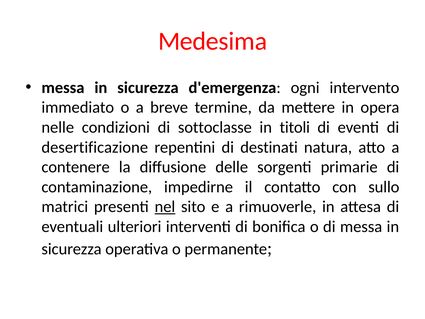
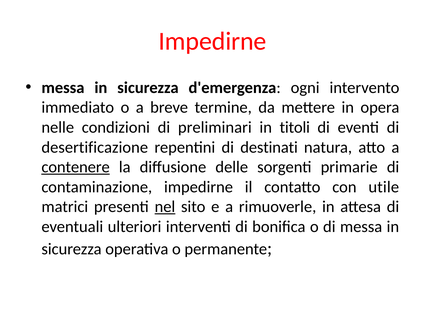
Medesima: Medesima -> Impedirne (213, 41)
sottoclasse: sottoclasse -> preliminari (215, 127)
contenere underline: none -> present (76, 167)
sullo: sullo -> utile (384, 187)
